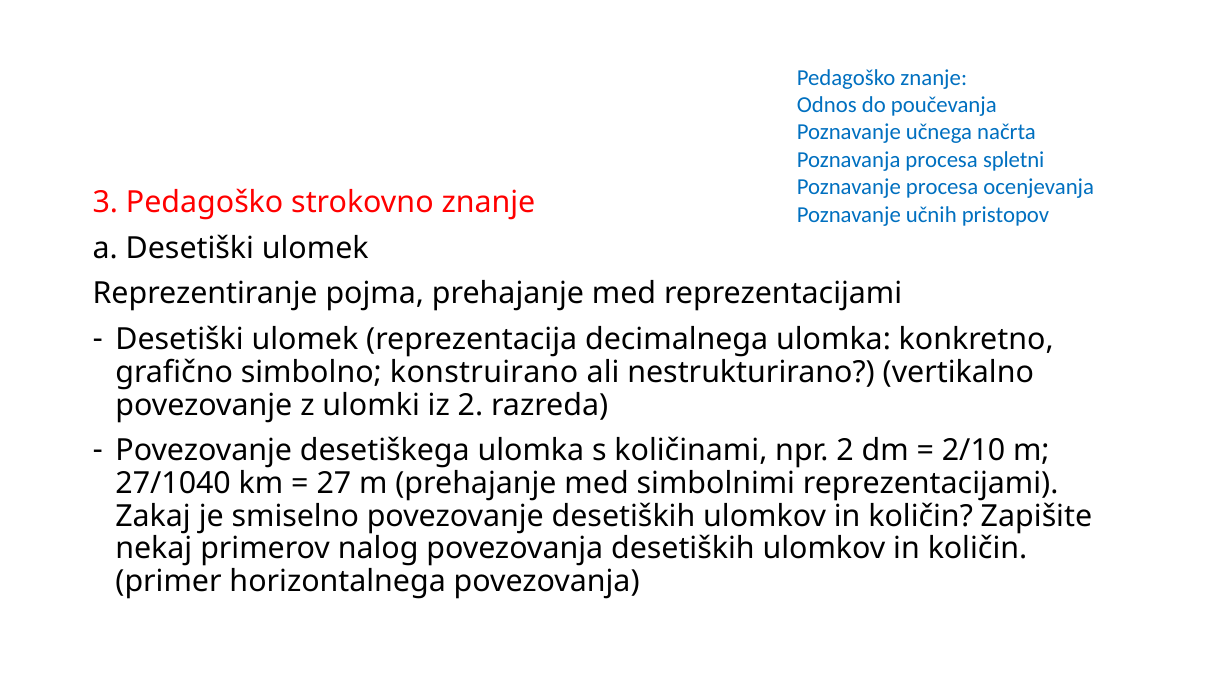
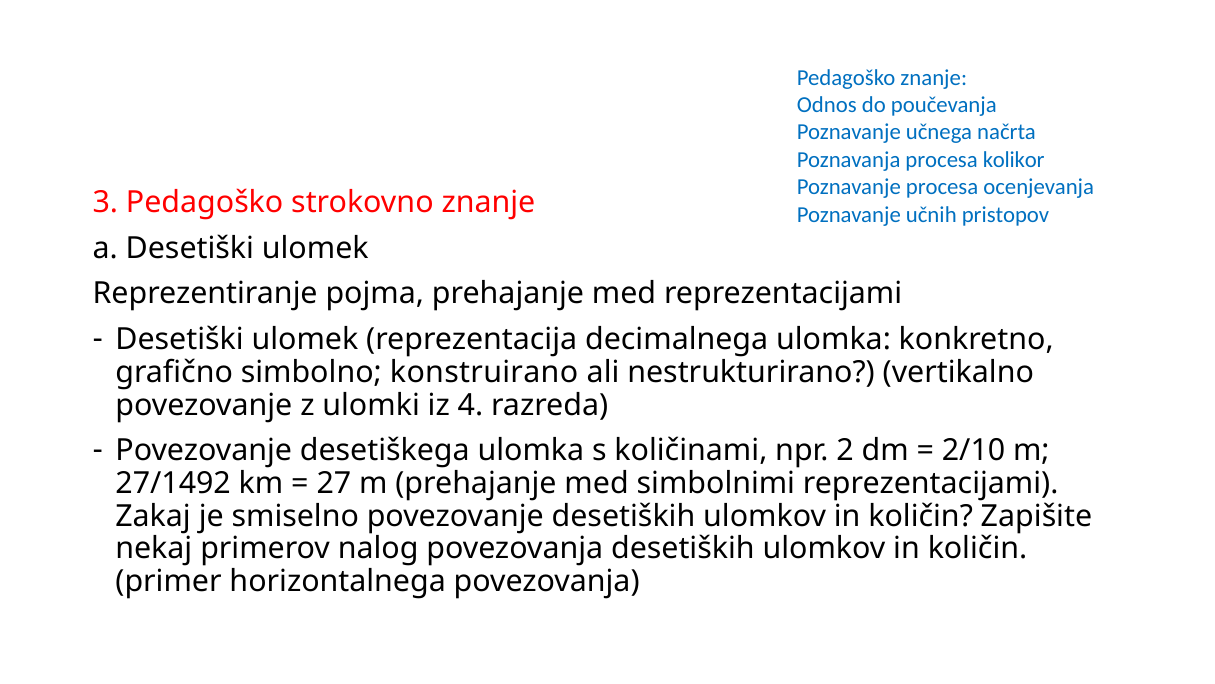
spletni: spletni -> kolikor (1014, 160)
iz 2: 2 -> 4 (470, 405)
27/1040: 27/1040 -> 27/1492 (173, 483)
